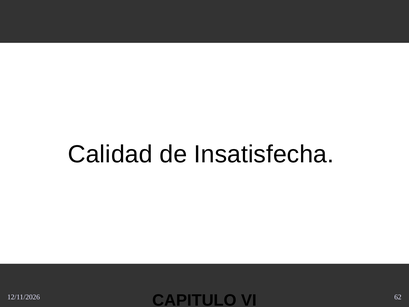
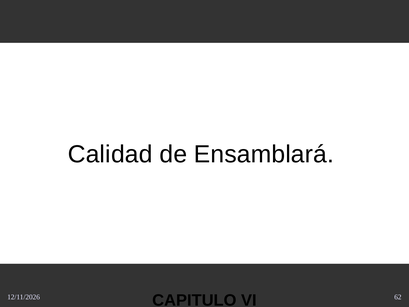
Insatisfecha: Insatisfecha -> Ensamblará (264, 154)
